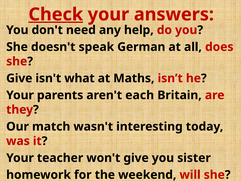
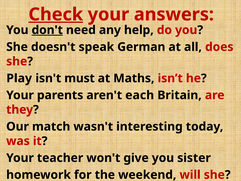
don't underline: none -> present (47, 30)
Give: Give -> Play (19, 78)
what: what -> must (80, 78)
